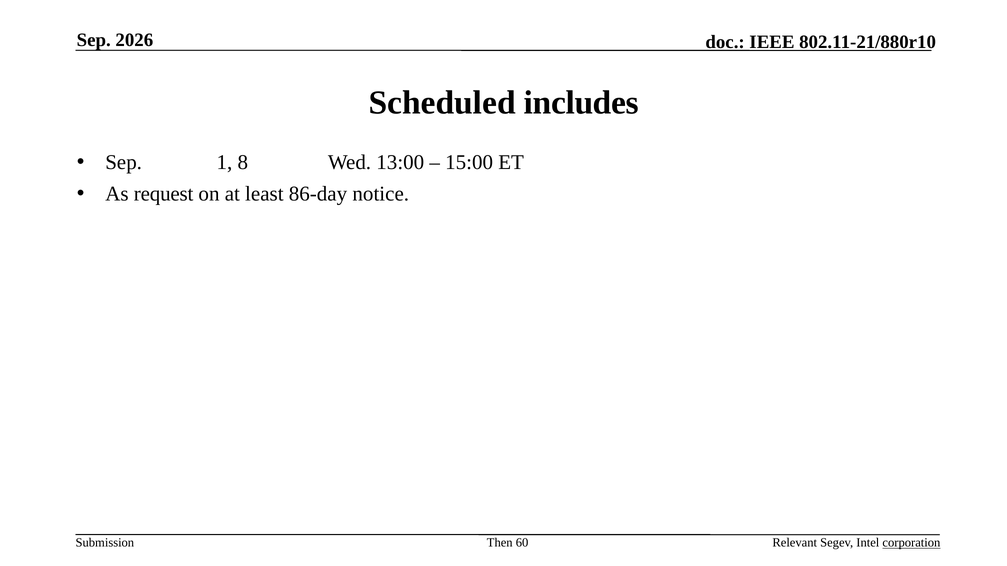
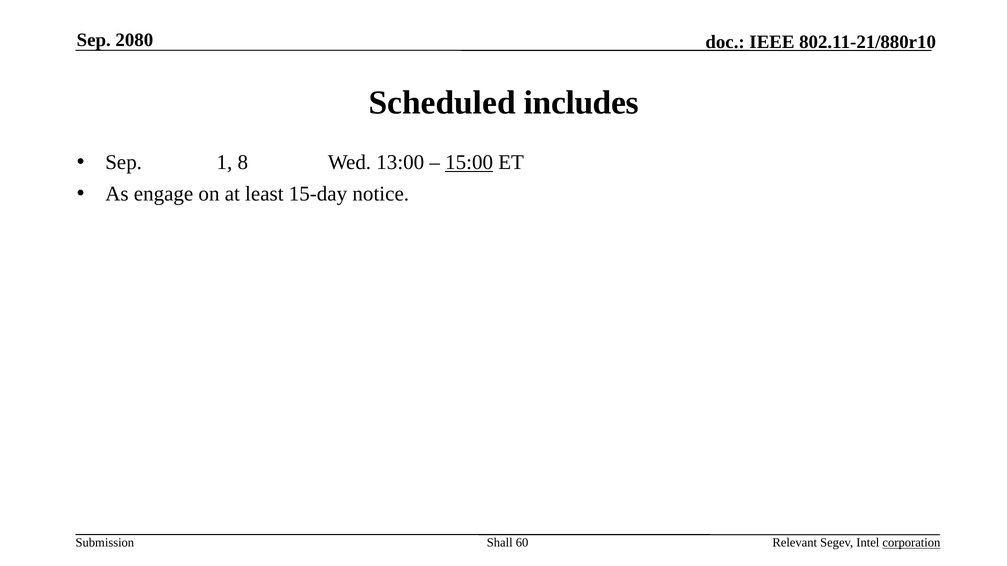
2026: 2026 -> 2080 (134, 40)
15:00 underline: none -> present (469, 162)
request: request -> engage (164, 194)
86-day: 86-day -> 15-day (318, 194)
Then: Then -> Shall (500, 543)
